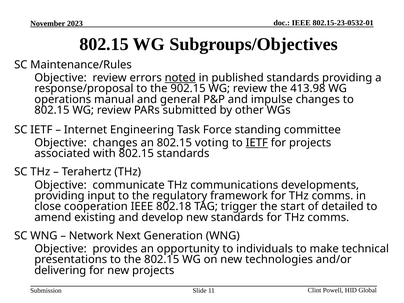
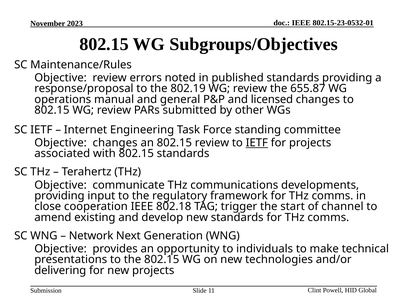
noted underline: present -> none (180, 78)
902.15: 902.15 -> 802.19 (188, 89)
413.98: 413.98 -> 655.87 (308, 89)
impulse: impulse -> licensed (272, 99)
802.15 voting: voting -> review (212, 143)
detailed: detailed -> channel (342, 207)
